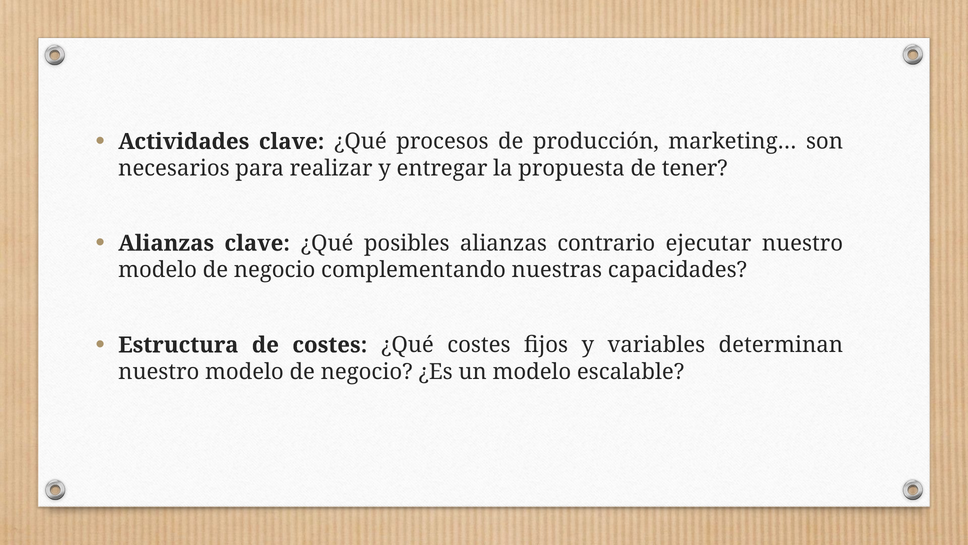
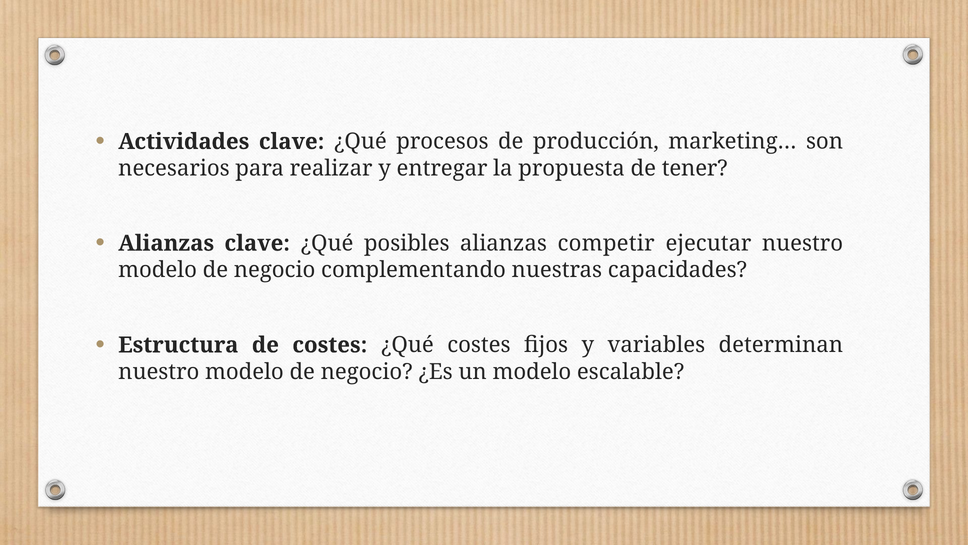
contrario: contrario -> competir (606, 243)
